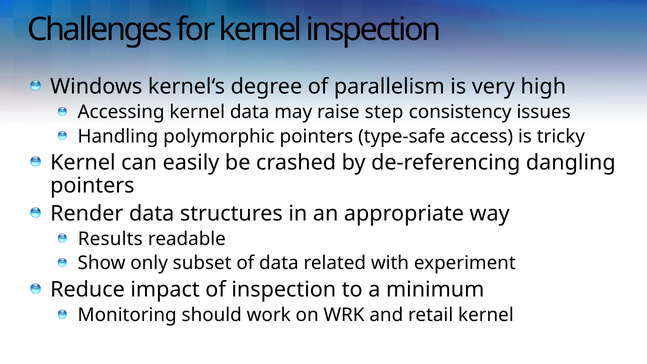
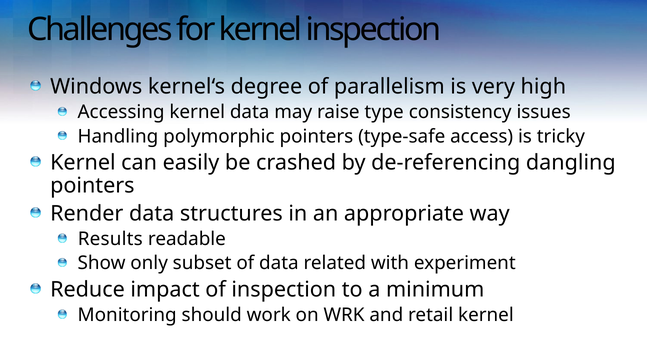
step: step -> type (384, 112)
